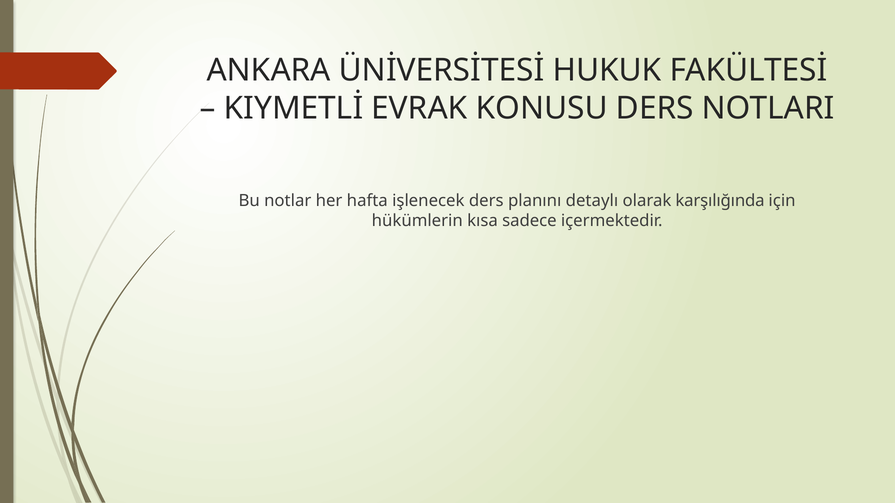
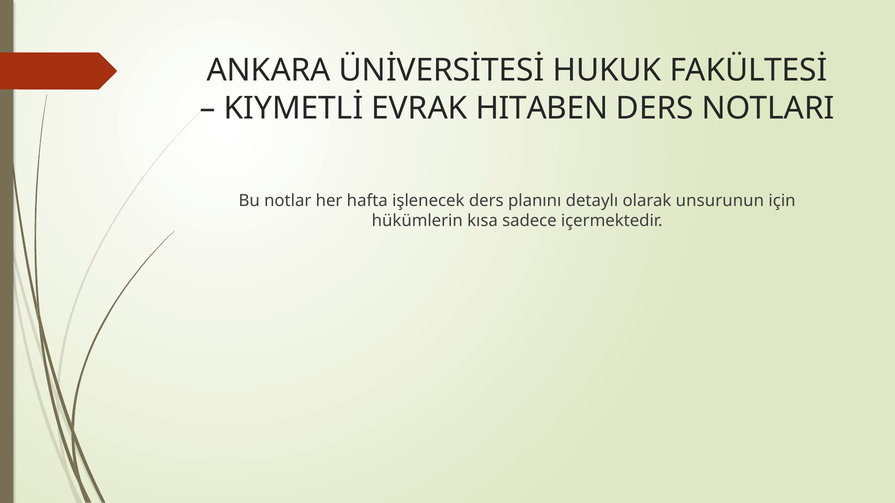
KONUSU: KONUSU -> HITABEN (542, 108)
karşılığında: karşılığında -> unsurunun (720, 201)
